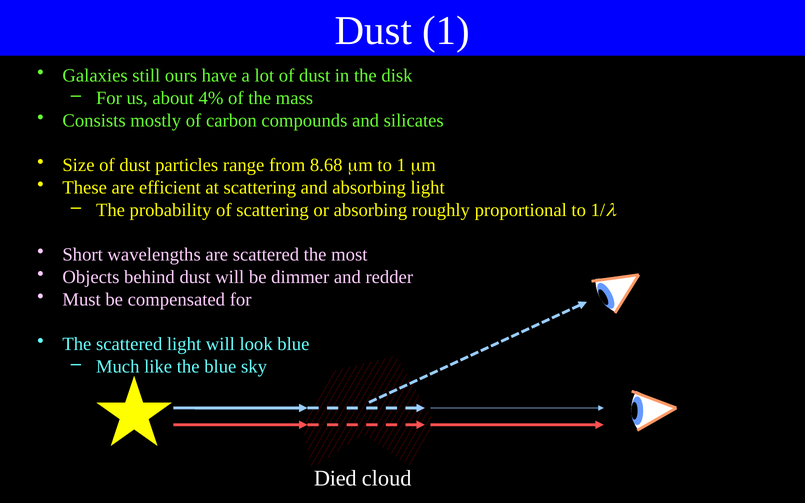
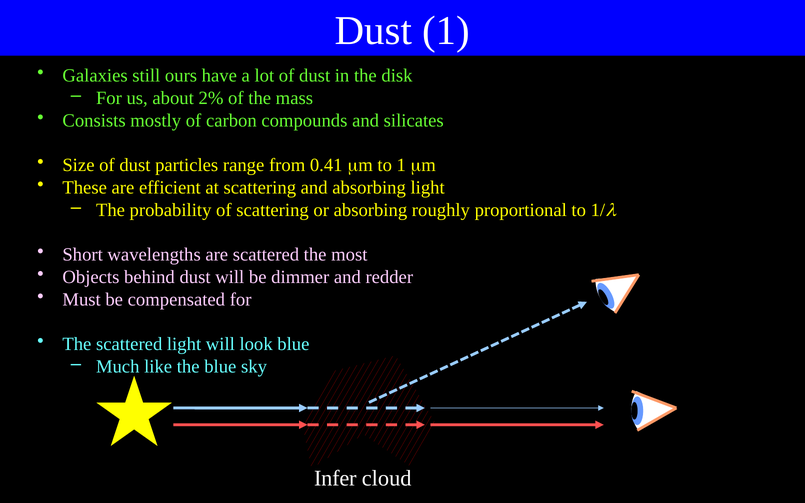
4%: 4% -> 2% (211, 98)
8.68: 8.68 -> 0.41 (326, 165)
Died: Died -> Infer (335, 479)
